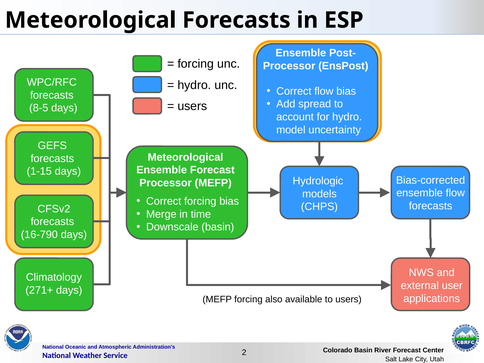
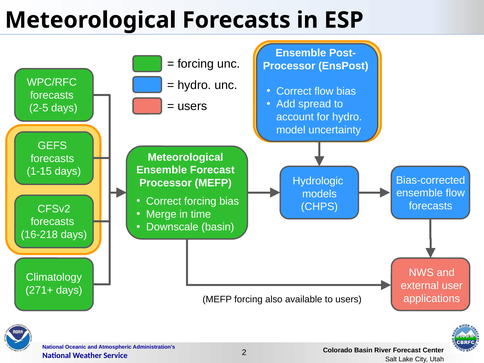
8-5: 8-5 -> 2-5 (39, 108)
16-790: 16-790 -> 16-218 (39, 235)
